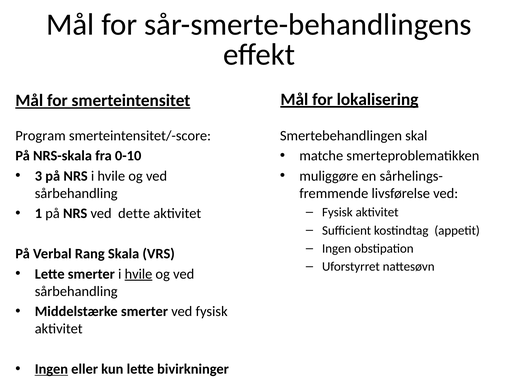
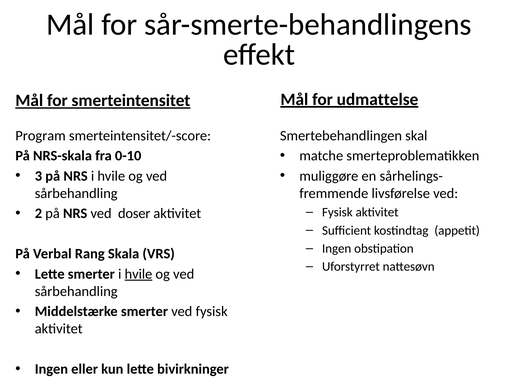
lokalisering: lokalisering -> udmattelse (378, 99)
1: 1 -> 2 (38, 213)
dette: dette -> doser (134, 213)
Ingen underline: present -> none (51, 369)
